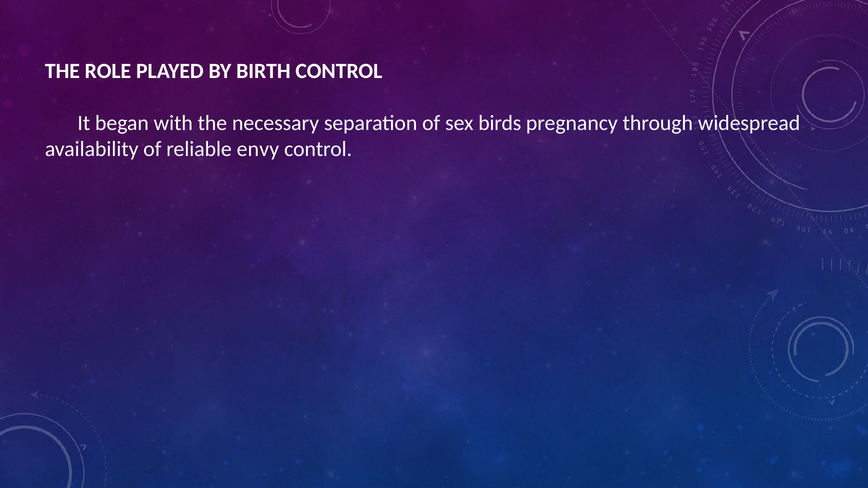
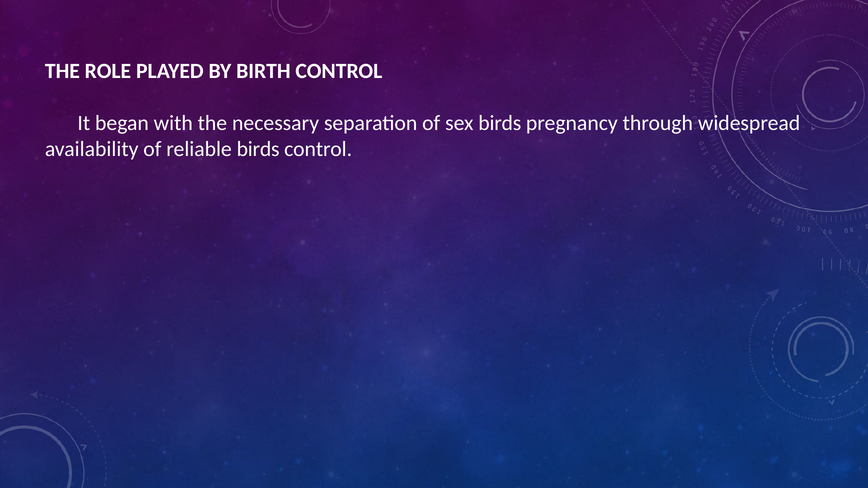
reliable envy: envy -> birds (258, 149)
